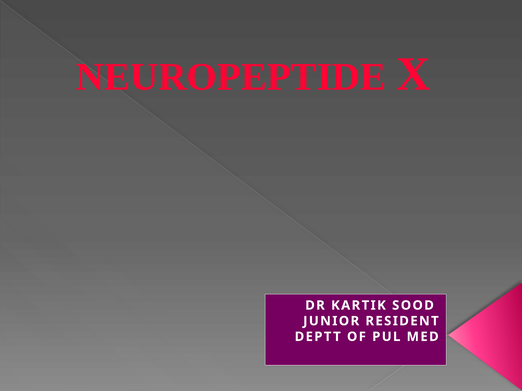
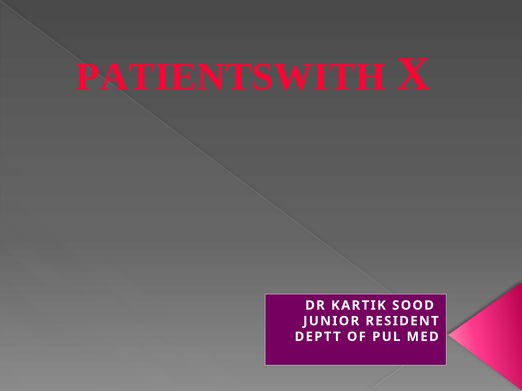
NEUROPEPTIDE: NEUROPEPTIDE -> PATIENTSWITH (231, 77)
